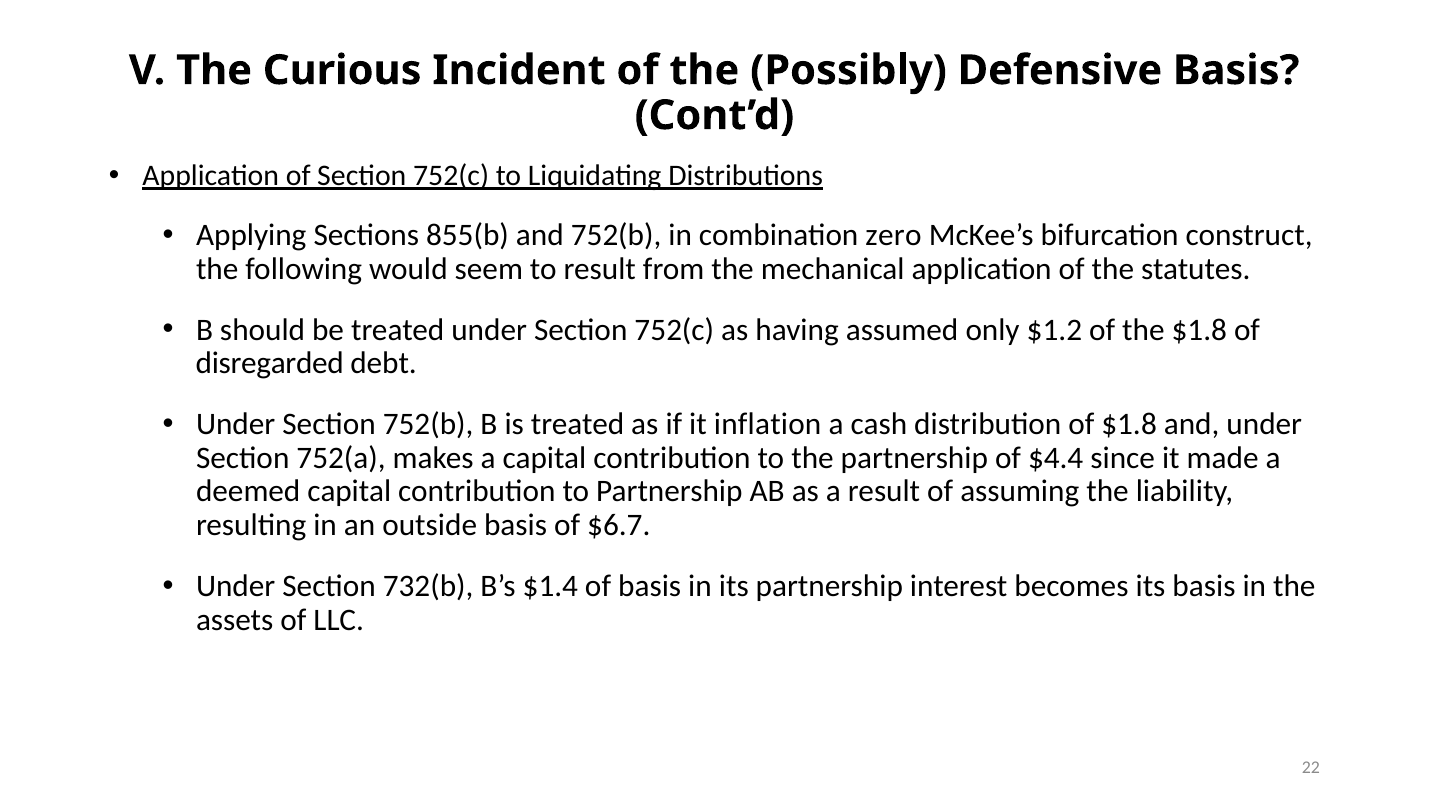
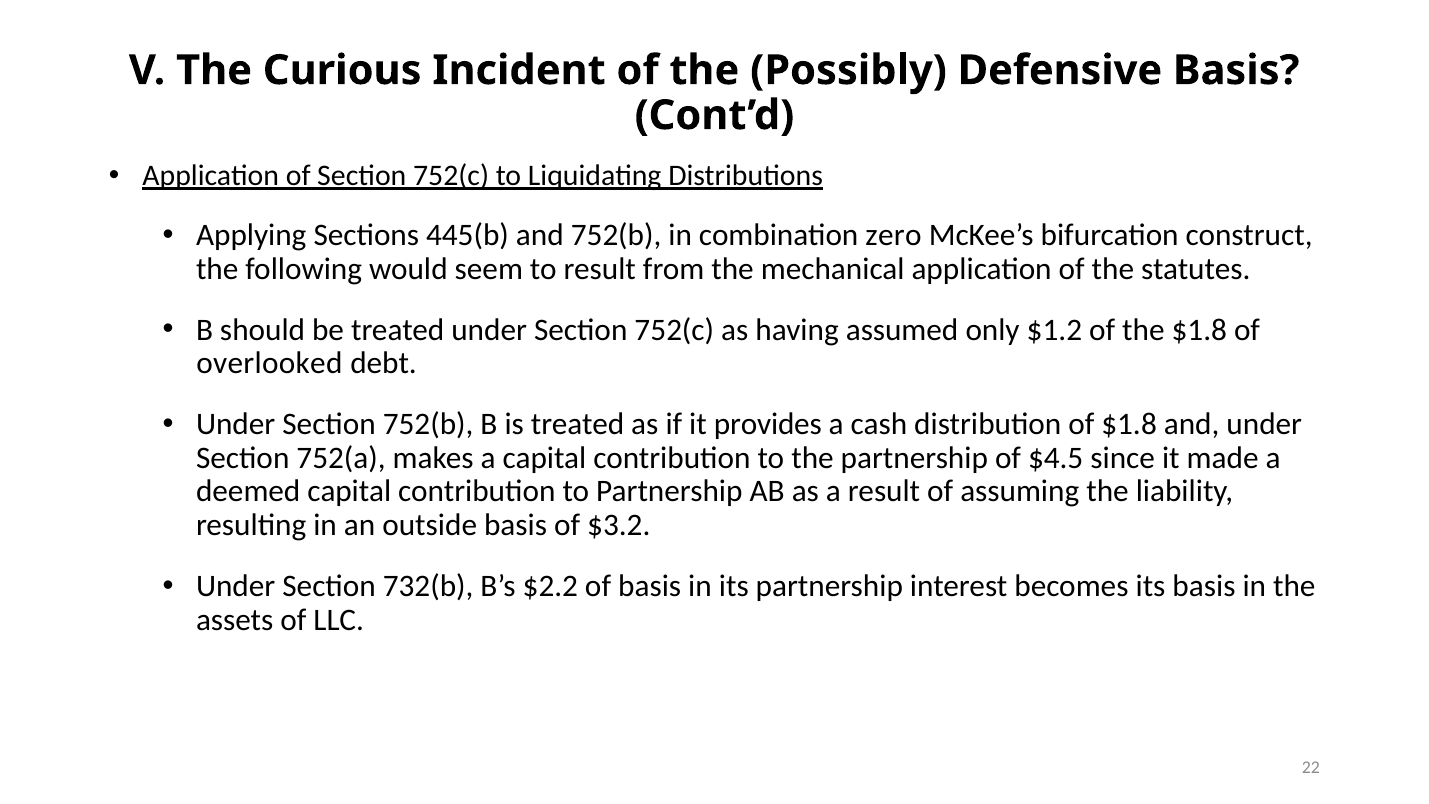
855(b: 855(b -> 445(b (467, 235)
disregarded: disregarded -> overlooked (269, 363)
inflation: inflation -> provides (768, 424)
$4.4: $4.4 -> $4.5 (1056, 458)
$6.7: $6.7 -> $3.2 (619, 525)
$1.4: $1.4 -> $2.2 (550, 586)
